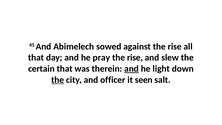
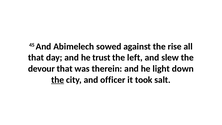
pray: pray -> trust (101, 58)
rise: rise -> left (135, 58)
certain: certain -> devour (41, 69)
and underline: present -> none (132, 69)
seen: seen -> took (144, 80)
